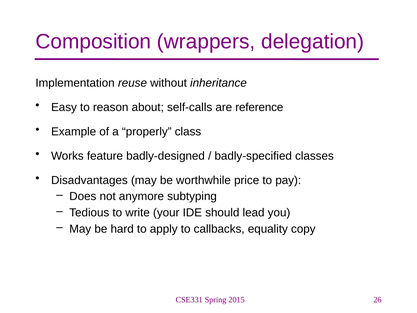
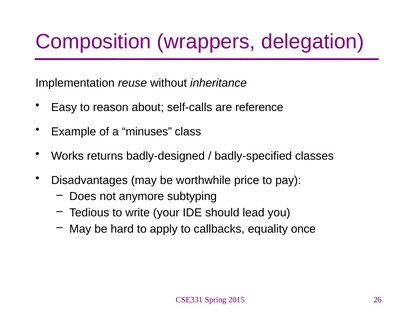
properly: properly -> minuses (147, 131)
feature: feature -> returns (105, 156)
copy: copy -> once (303, 229)
